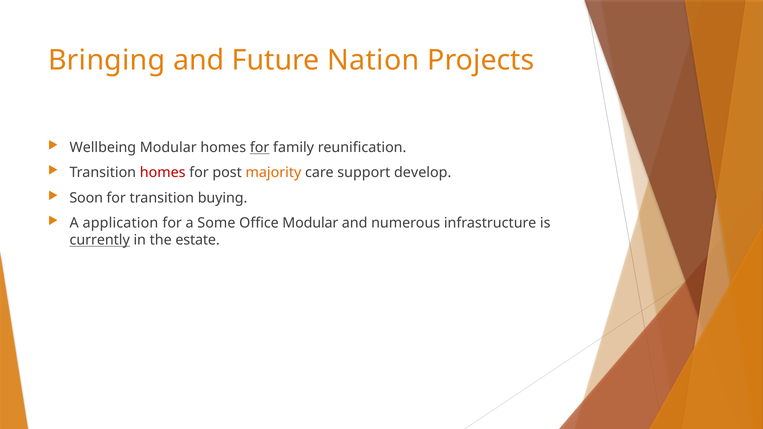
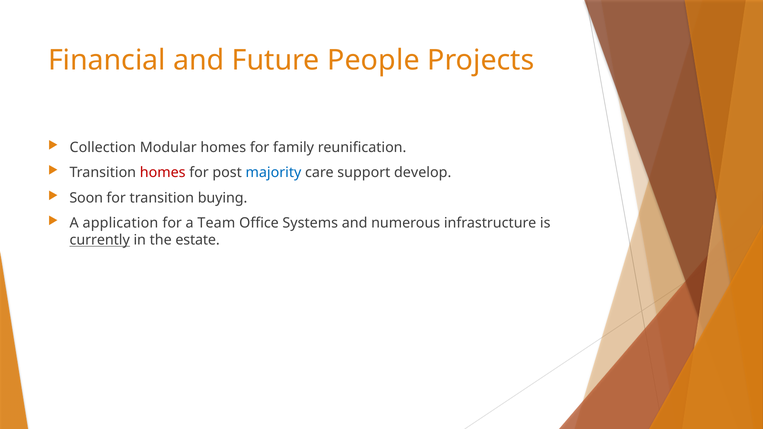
Bringing: Bringing -> Financial (107, 60)
Nation: Nation -> People (373, 60)
Wellbeing: Wellbeing -> Collection (103, 148)
for underline: present -> none (260, 148)
majority colour: orange -> blue (273, 173)
Some: Some -> Team (216, 223)
Office Modular: Modular -> Systems (310, 223)
